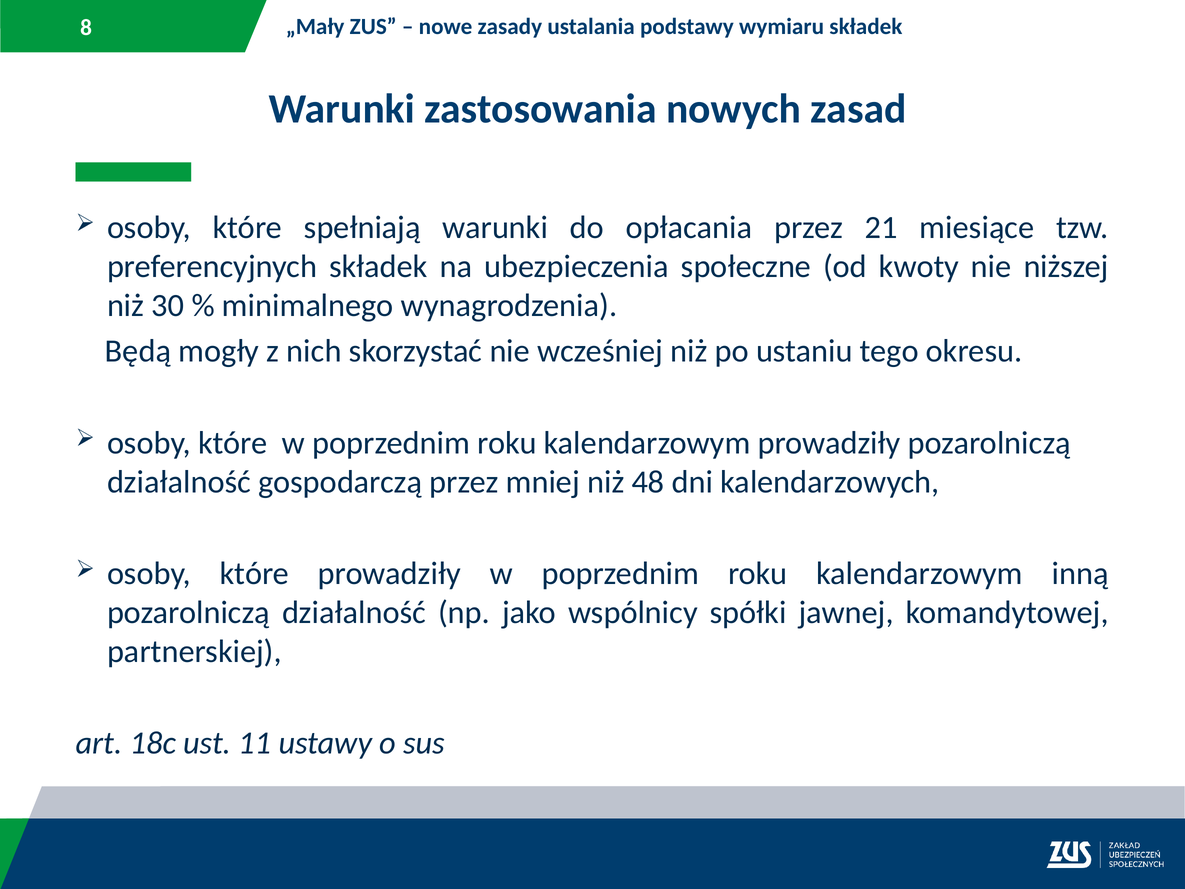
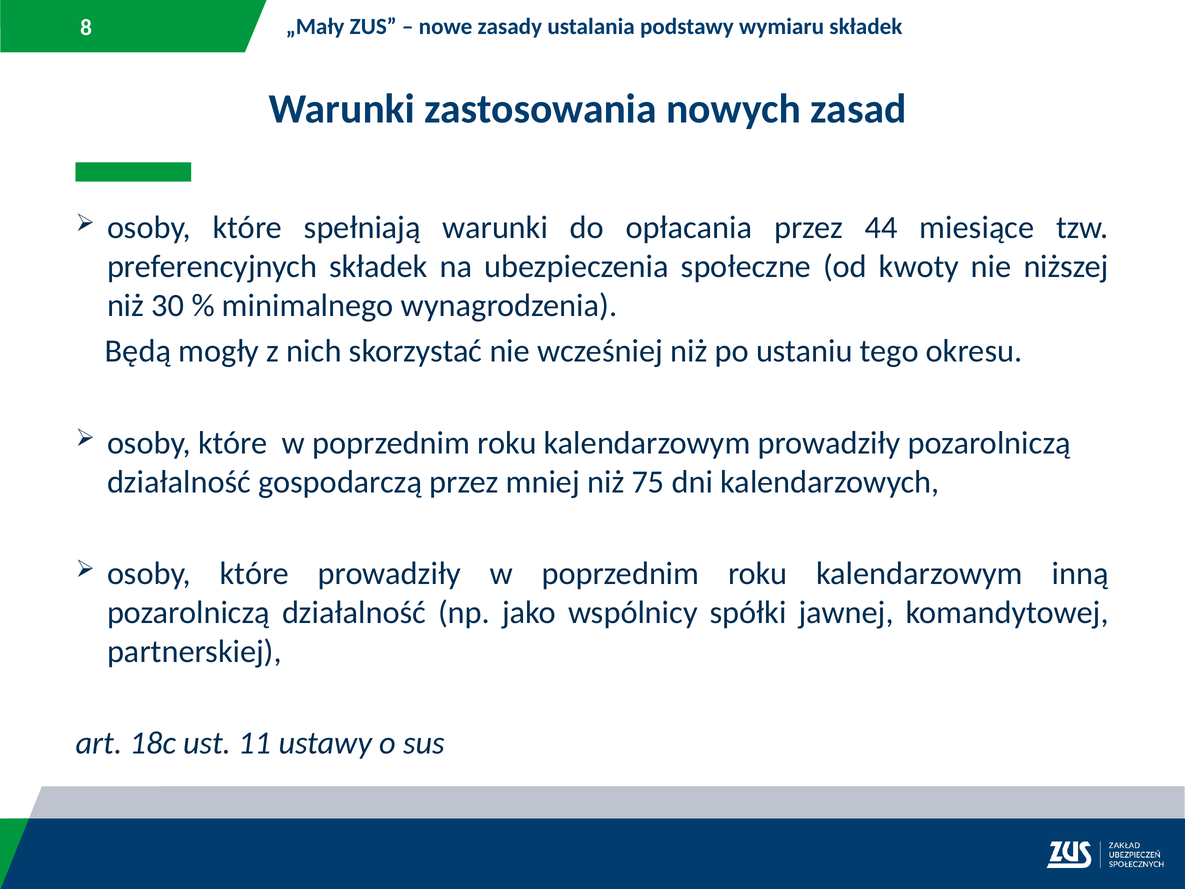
21: 21 -> 44 (881, 227)
48: 48 -> 75 (648, 482)
